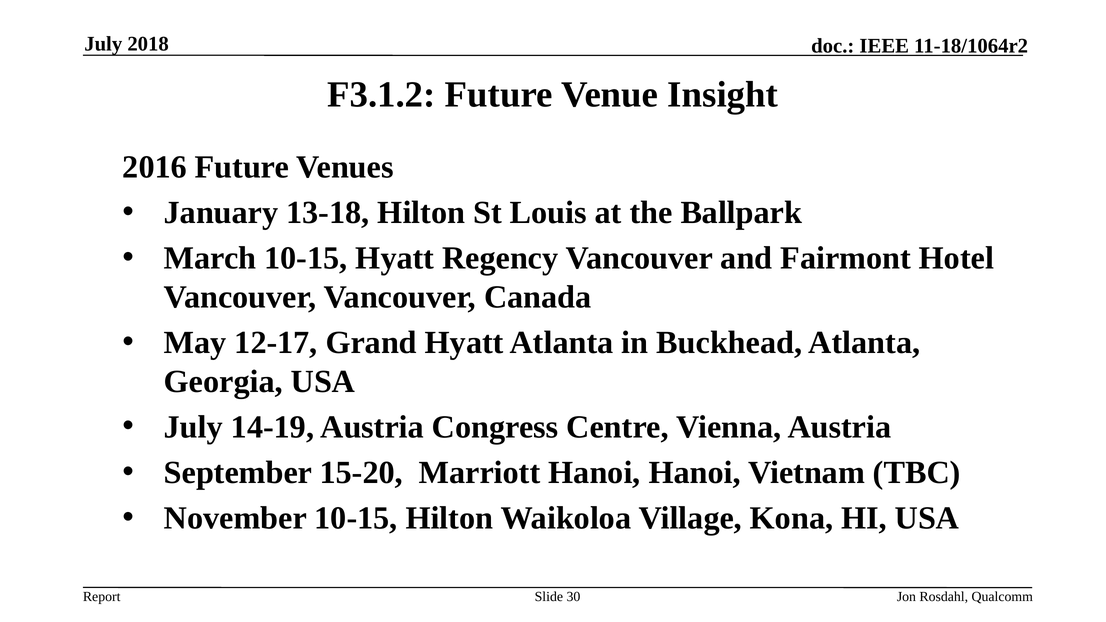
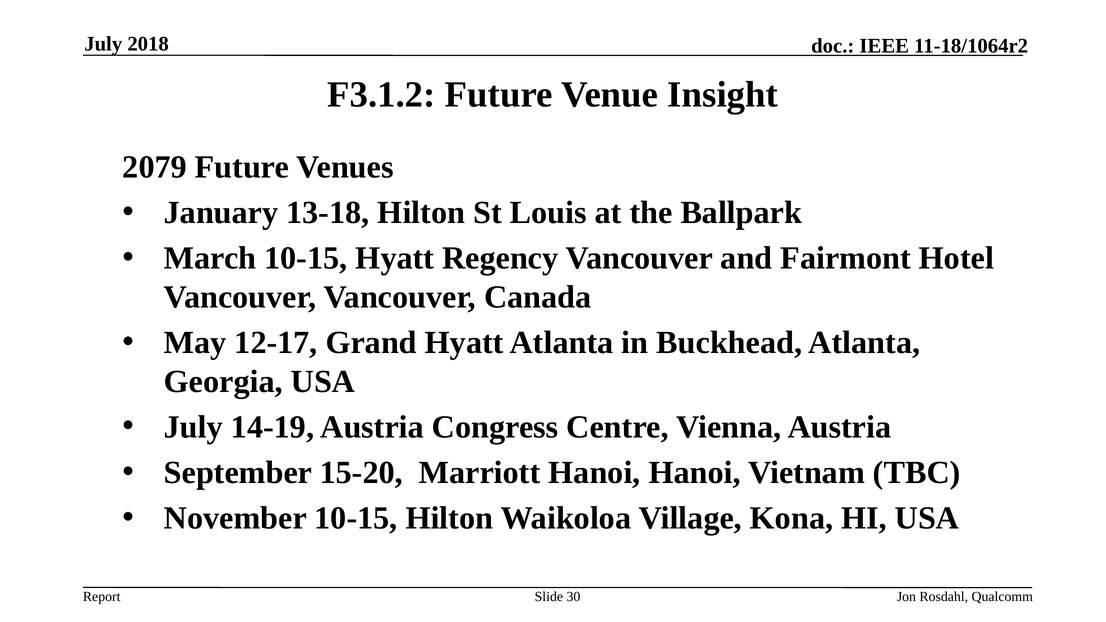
2016: 2016 -> 2079 (155, 167)
